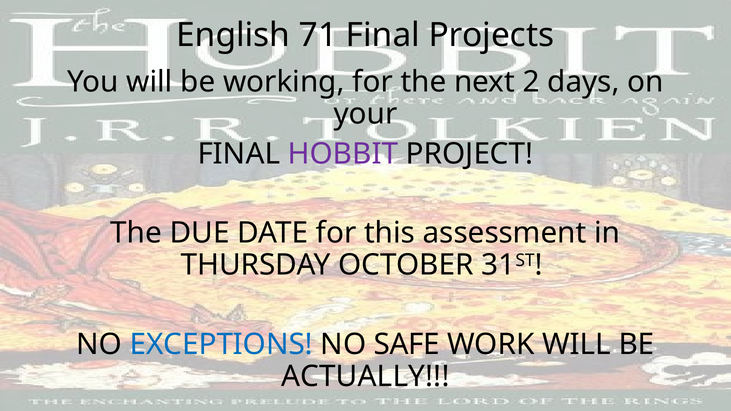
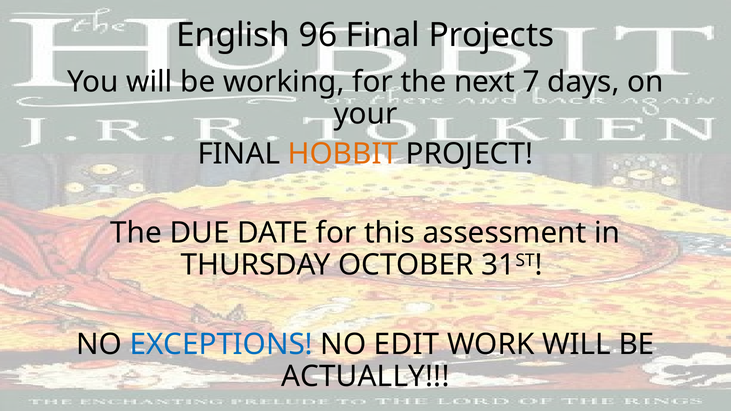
71: 71 -> 96 (318, 35)
2: 2 -> 7 (531, 82)
HOBBIT colour: purple -> orange (343, 154)
SAFE: SAFE -> EDIT (407, 345)
